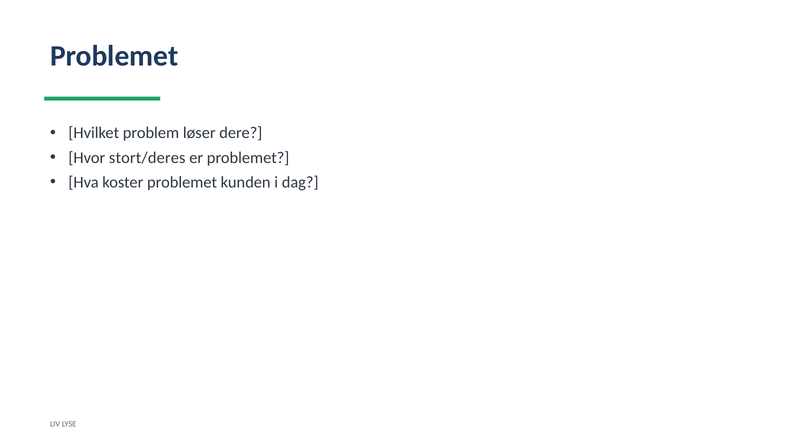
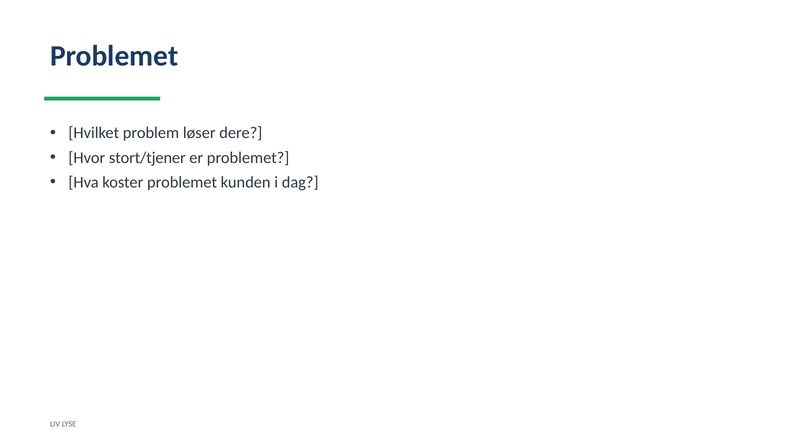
stort/deres: stort/deres -> stort/tjener (147, 158)
